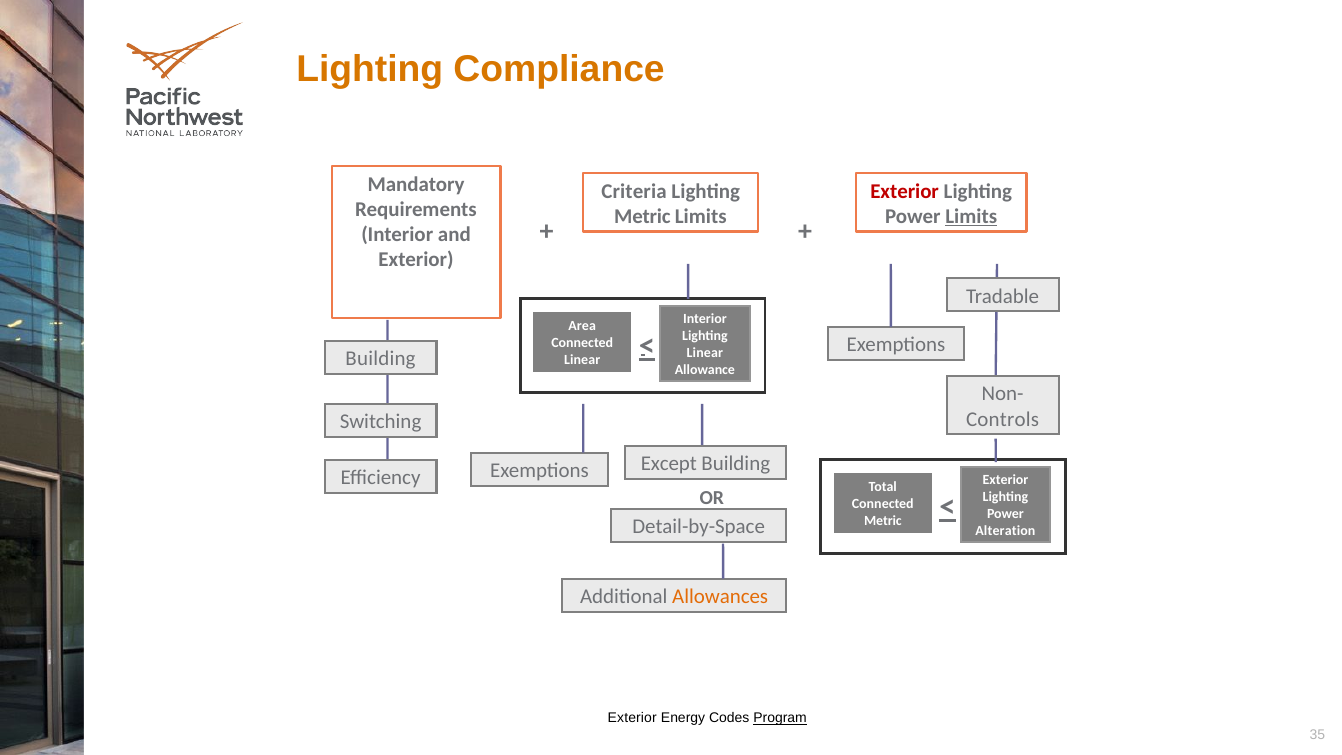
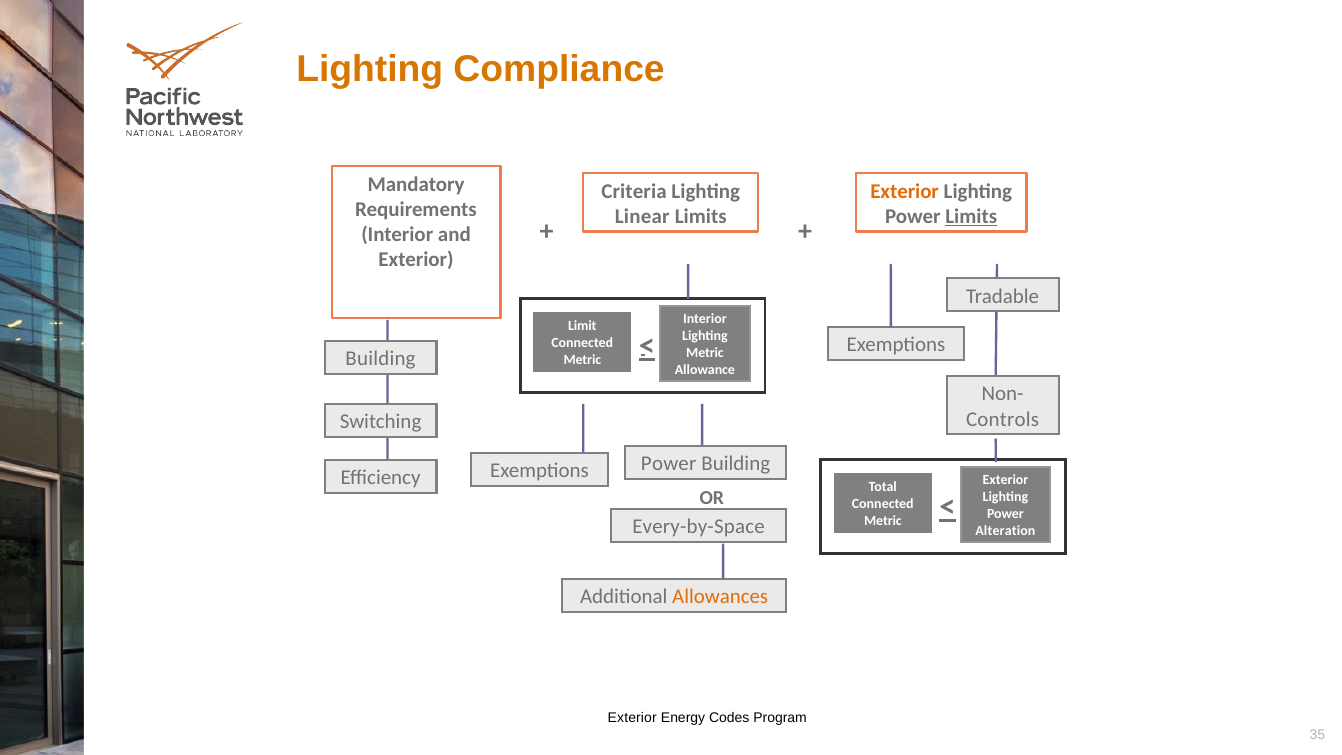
Exterior colour: red -> orange (905, 191)
Metric: Metric -> Linear (642, 216)
Area: Area -> Limit (582, 326)
Linear: Linear -> Metric (705, 353)
Linear: Linear -> Metric (582, 360)
Except: Except -> Power (669, 464)
Detail-by-Space: Detail-by-Space -> Every-by-Space (699, 527)
Program underline: present -> none (780, 718)
